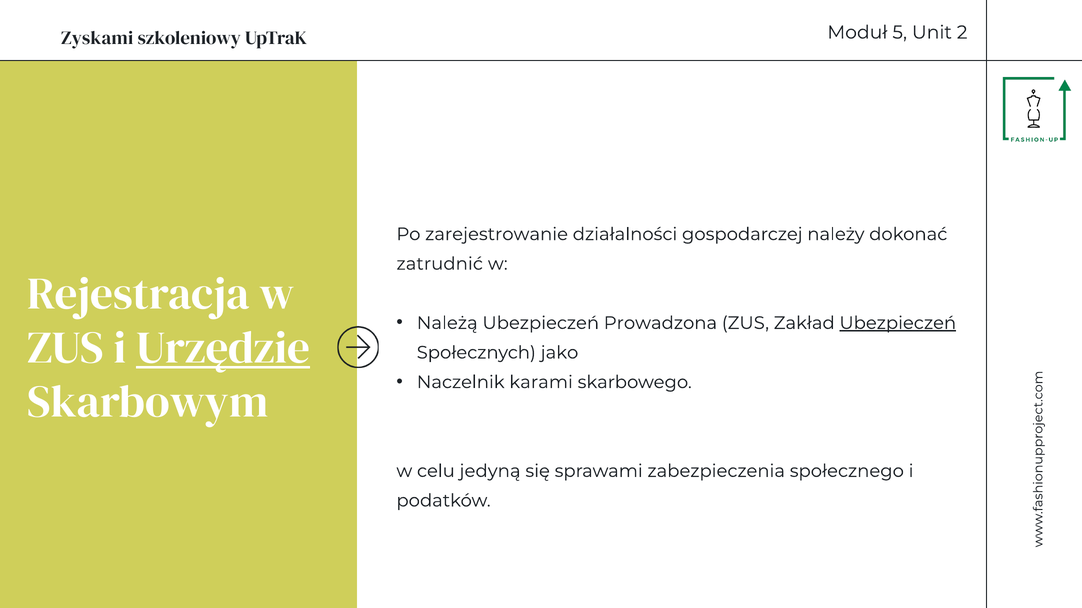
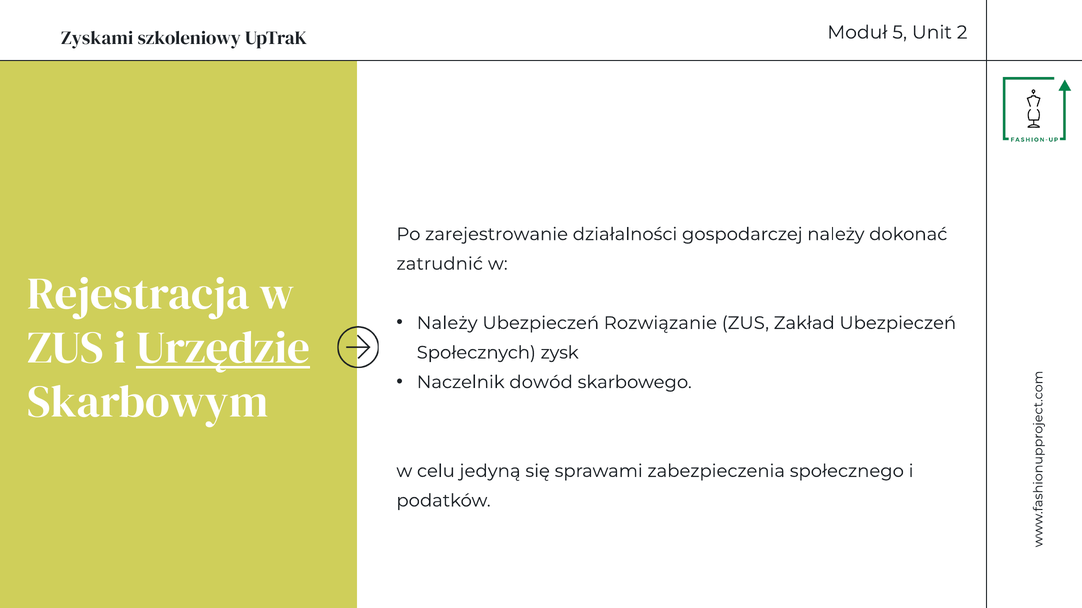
Należą: Należą -> Należy (447, 323)
Prowadzona: Prowadzona -> Rozwiązanie (660, 323)
Ubezpieczeń underline: present -> none (898, 323)
jako: jako -> zysk (560, 353)
karami: karami -> dowód (541, 383)
